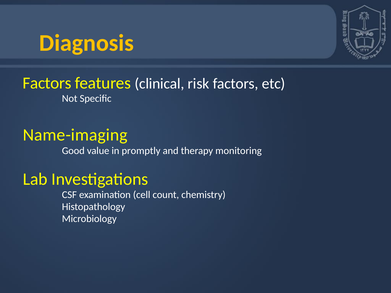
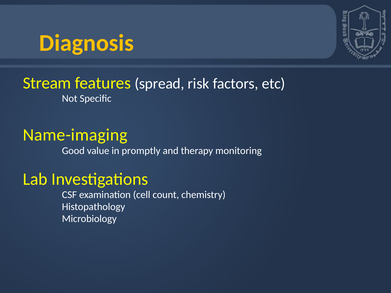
Factors: Factors -> Stream (47, 83)
clinical: clinical -> spread (160, 84)
